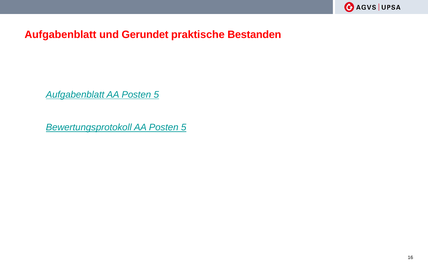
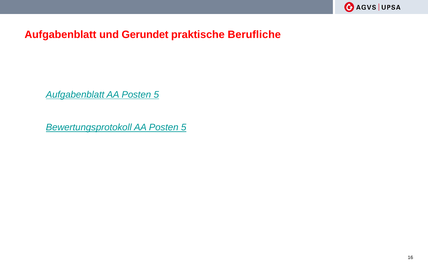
Bestanden: Bestanden -> Berufliche (254, 35)
